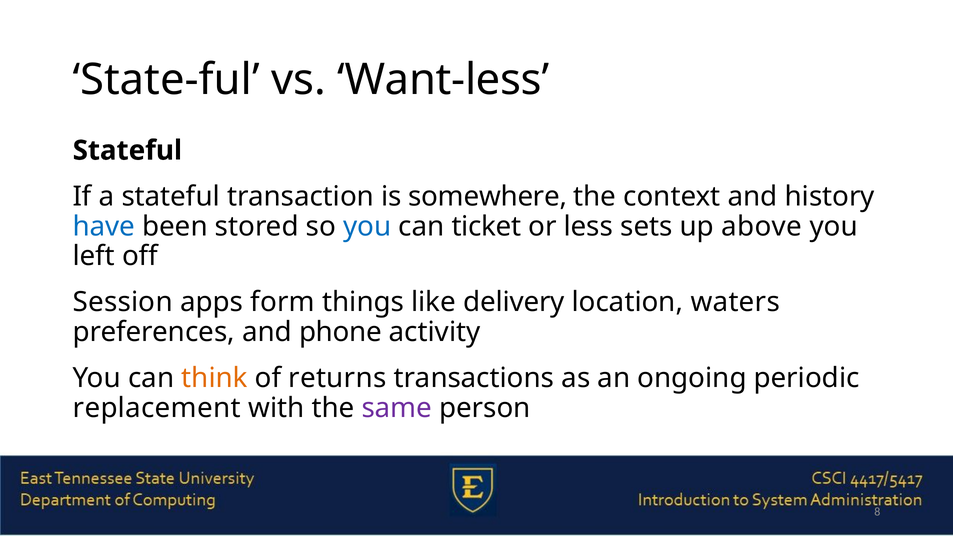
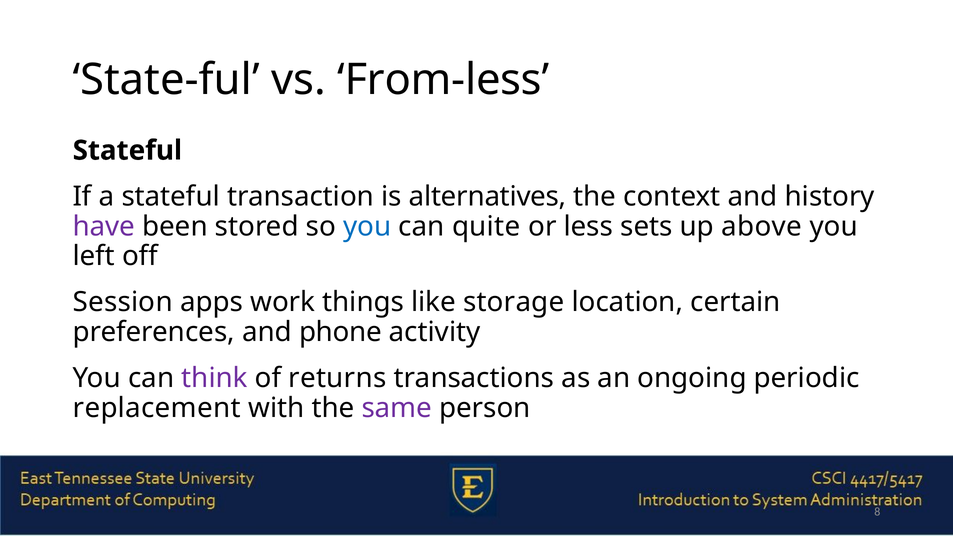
Want-less: Want-less -> From-less (443, 80)
somewhere: somewhere -> alternatives (488, 196)
have colour: blue -> purple (104, 226)
ticket: ticket -> quite (486, 226)
form: form -> work (283, 302)
delivery: delivery -> storage (514, 302)
waters: waters -> certain (735, 302)
think colour: orange -> purple (215, 378)
